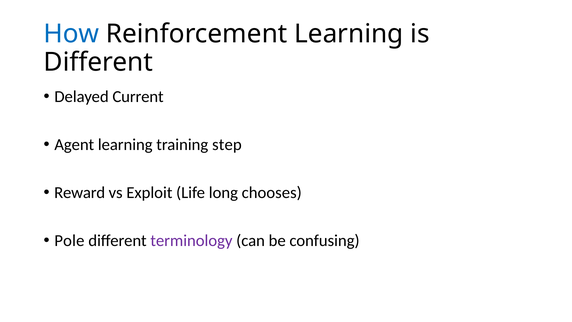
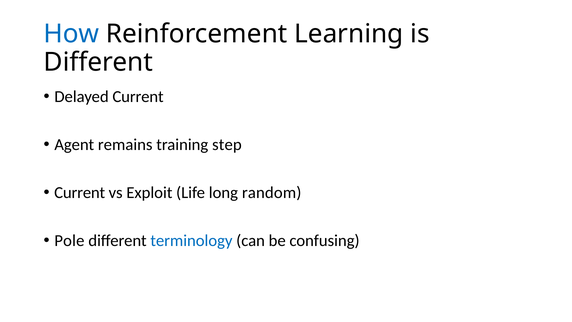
Agent learning: learning -> remains (125, 145)
Reward: Reward -> Current (80, 193)
chooses: chooses -> random (272, 193)
terminology colour: purple -> blue (191, 241)
